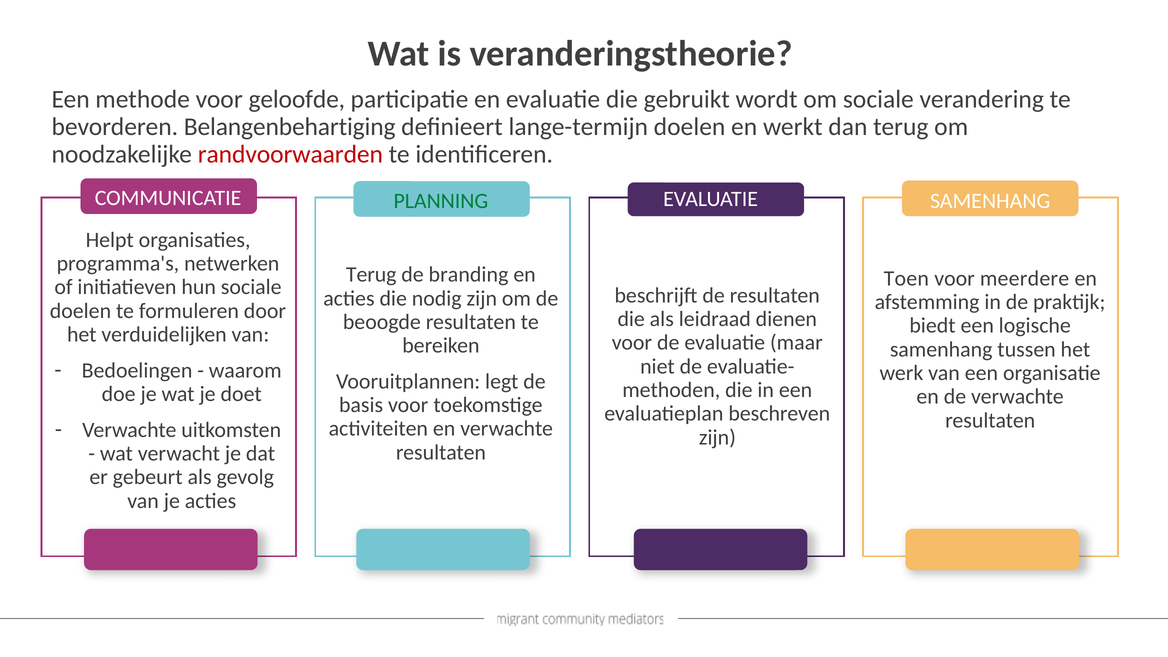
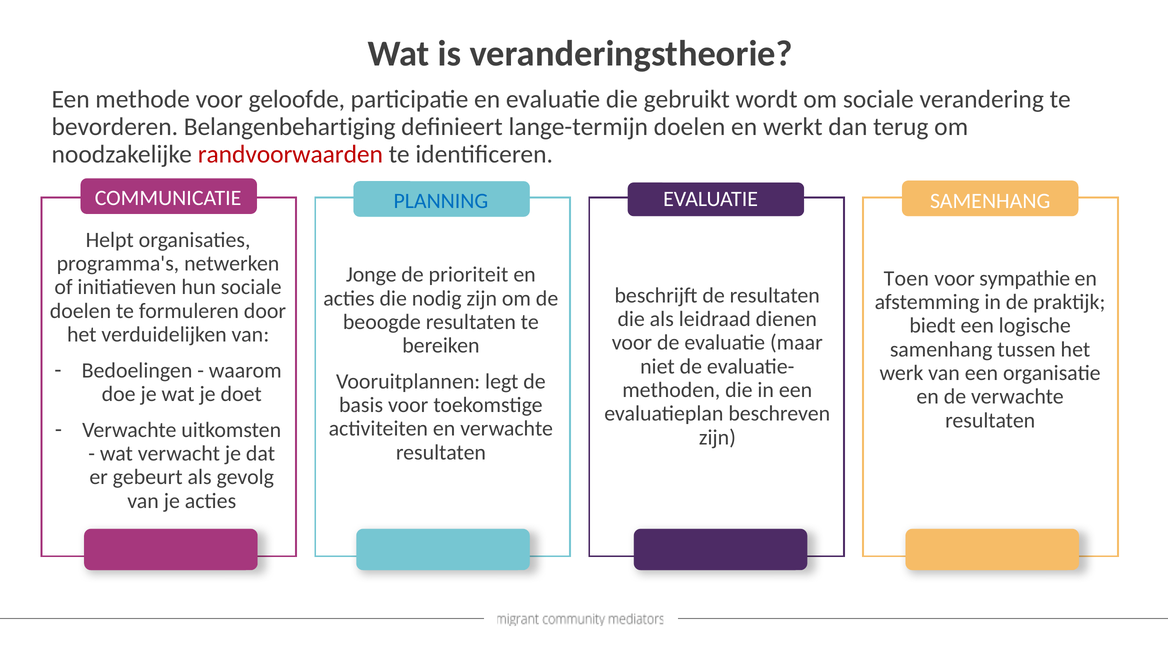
PLANNING colour: green -> blue (441, 201)
Terug: Terug -> Jonge (371, 275)
branding: branding -> prioriteit (468, 275)
meerdere: meerdere -> sympathie (1025, 278)
